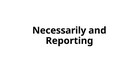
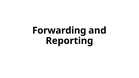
Necessarily: Necessarily -> Forwarding (59, 31)
